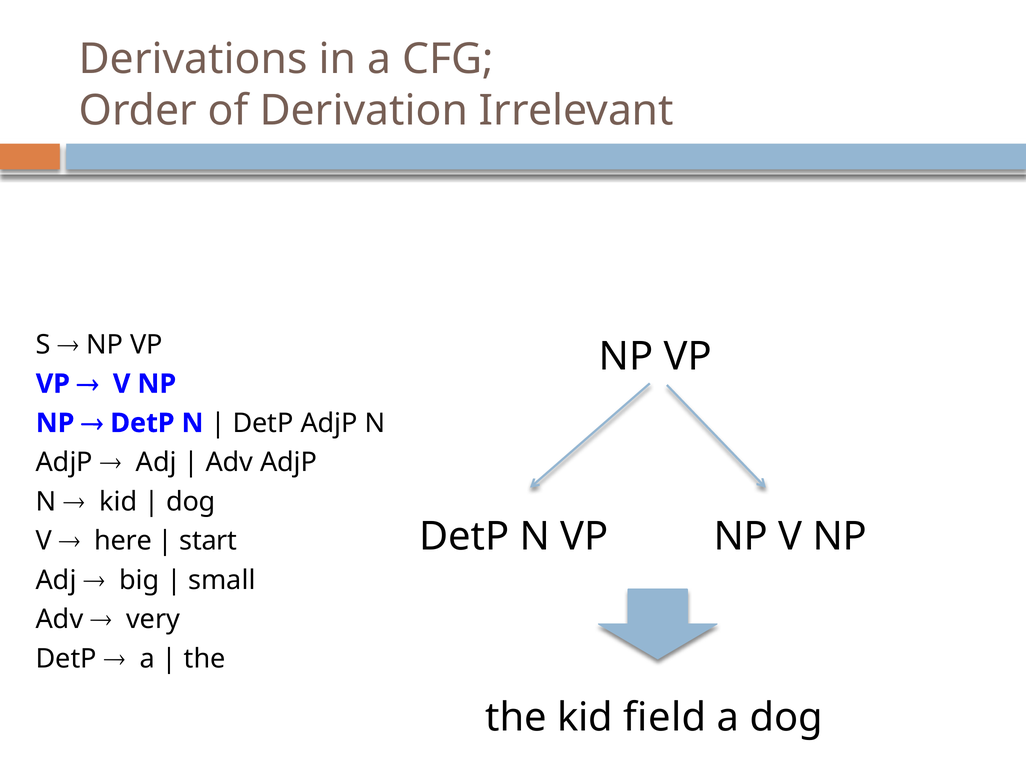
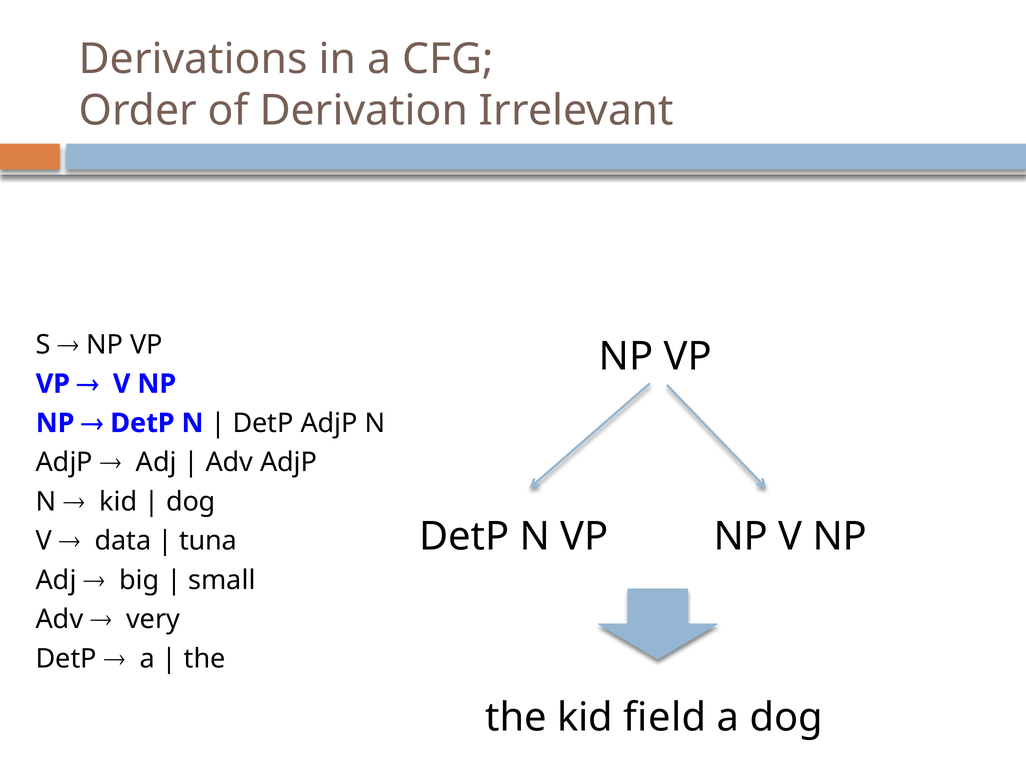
here: here -> data (123, 541)
start: start -> tuna (208, 541)
